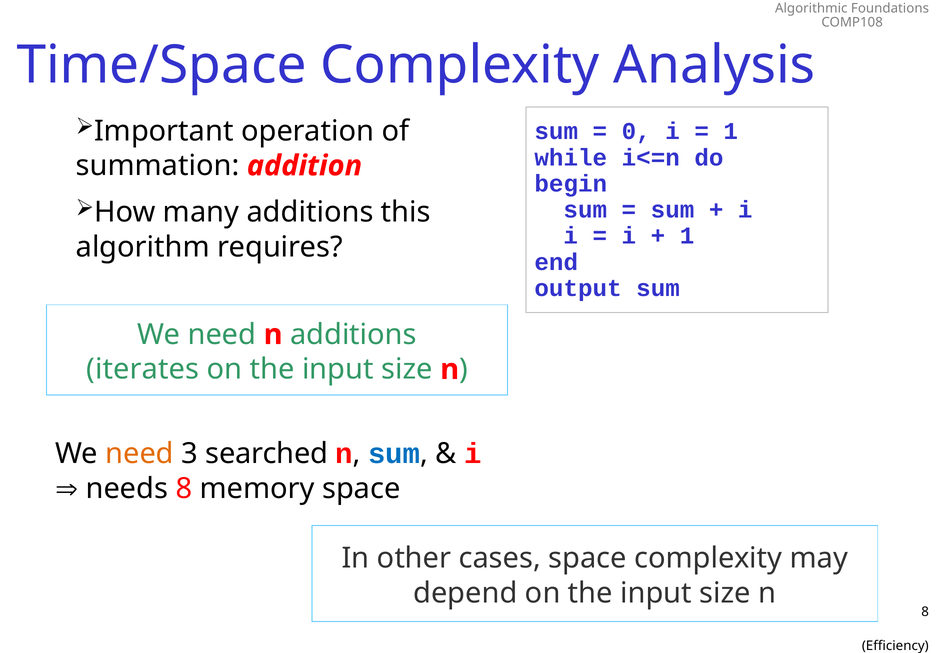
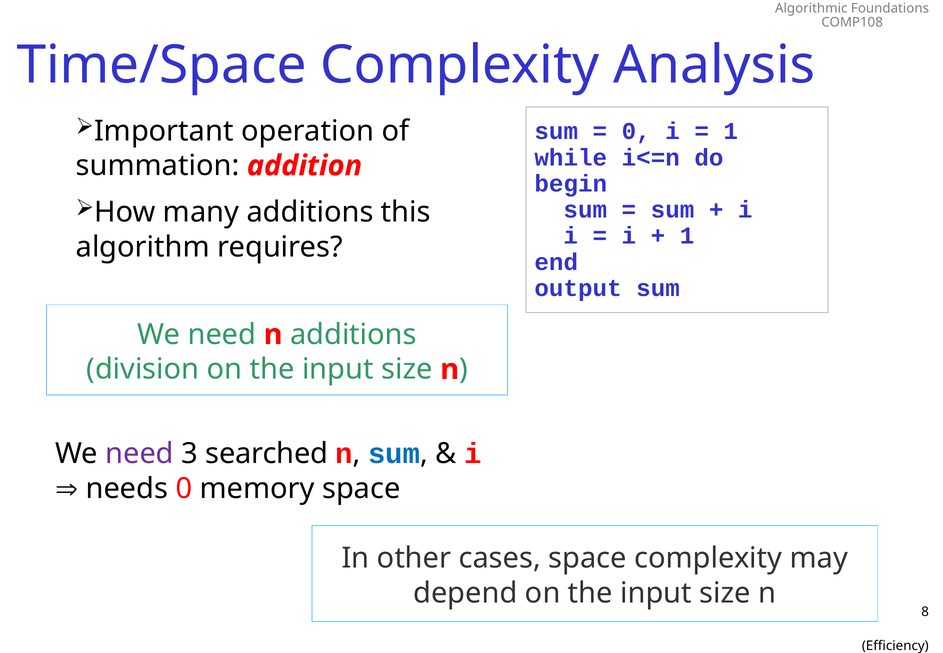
iterates: iterates -> division (143, 369)
need colour: orange -> purple (140, 454)
needs 8: 8 -> 0 (184, 489)
